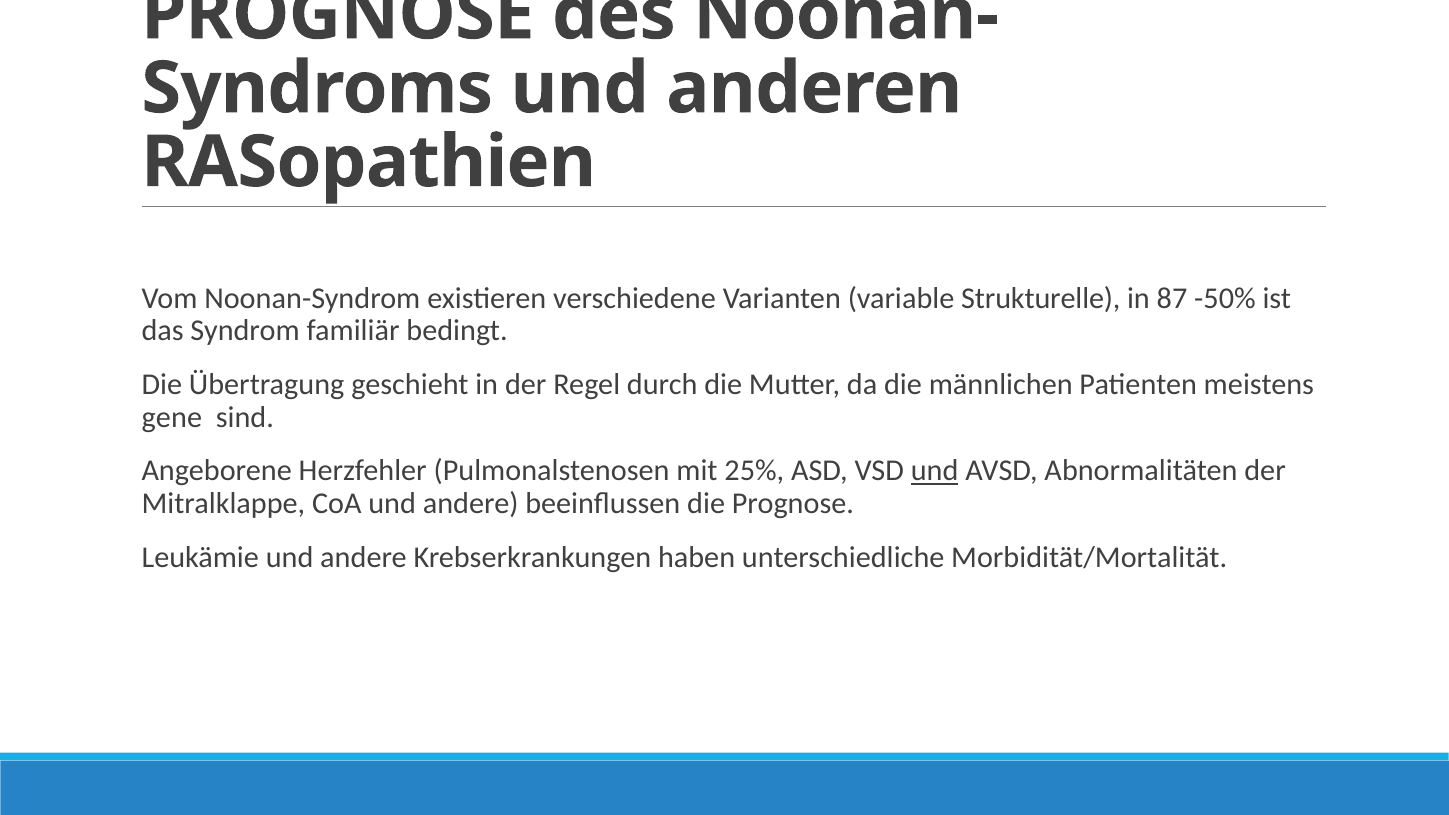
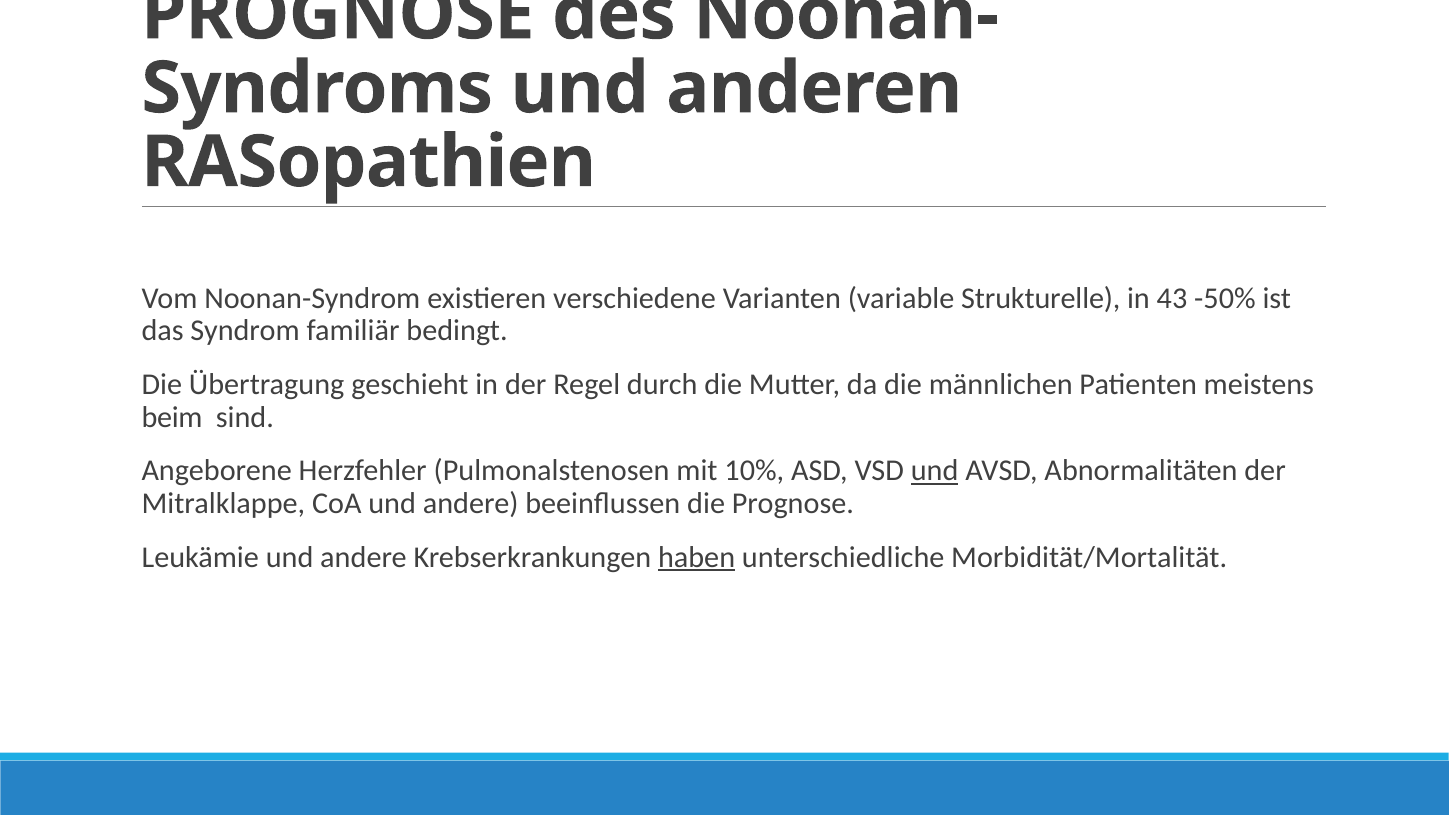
87: 87 -> 43 (1172, 298)
gene: gene -> beim (172, 417)
25%: 25% -> 10% (754, 471)
haben underline: none -> present (697, 557)
